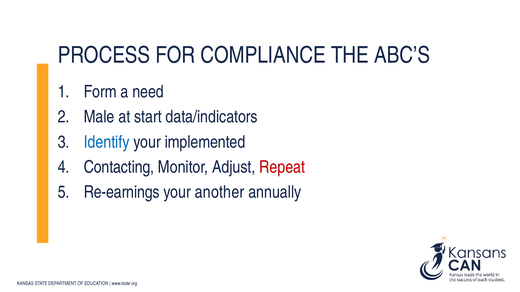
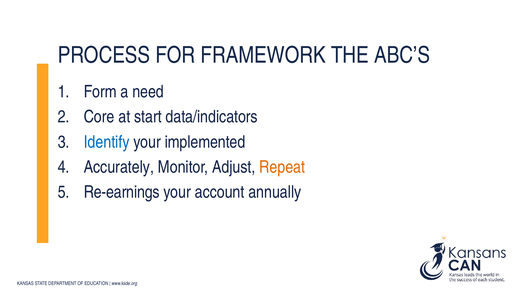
COMPLIANCE: COMPLIANCE -> FRAMEWORK (263, 55)
Male: Male -> Core (99, 117)
Contacting: Contacting -> Accurately (119, 167)
Repeat colour: red -> orange (282, 167)
another: another -> account (220, 193)
